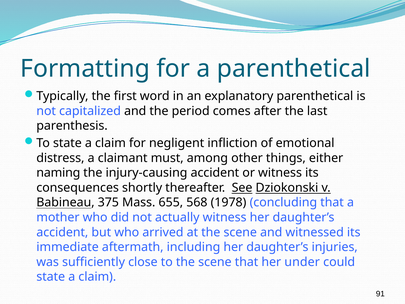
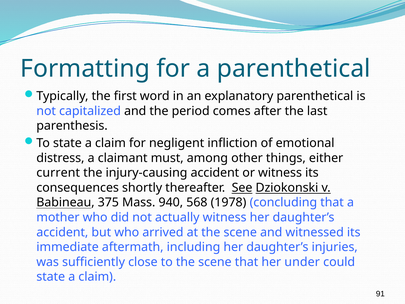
naming: naming -> current (58, 173)
655: 655 -> 940 (171, 202)
